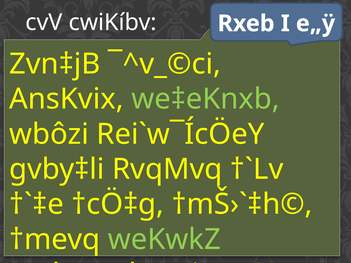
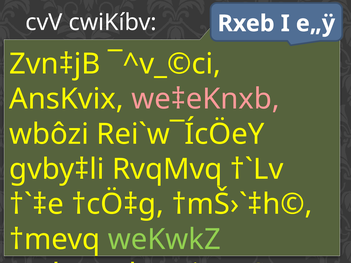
we‡eKnxb colour: light green -> pink (206, 99)
